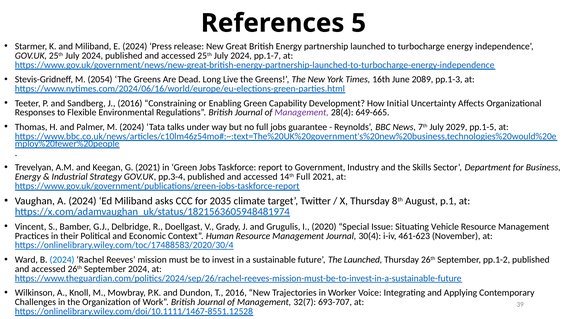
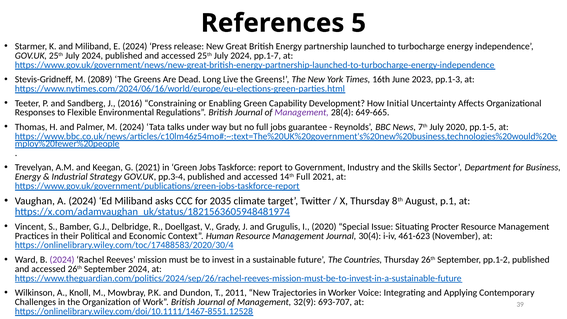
2054: 2054 -> 2089 (100, 80)
2089: 2089 -> 2023 (423, 80)
July 2029: 2029 -> 2020 (457, 127)
Vehicle: Vehicle -> Procter (445, 227)
2024 colour: blue -> purple (62, 260)
The Launched: Launched -> Countries (363, 260)
T 2016: 2016 -> 2011 (236, 293)
32(7: 32(7 -> 32(9 (305, 302)
